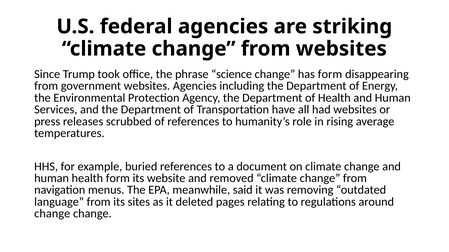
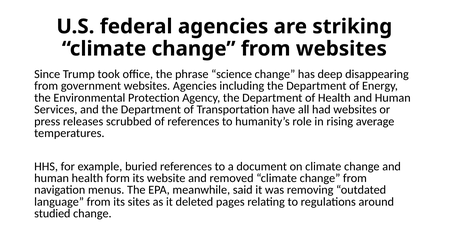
has form: form -> deep (330, 74)
change: change -> studied (52, 214)
